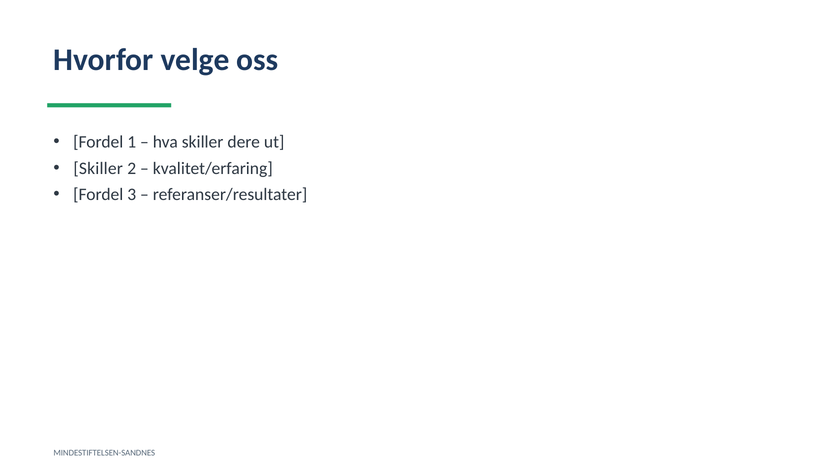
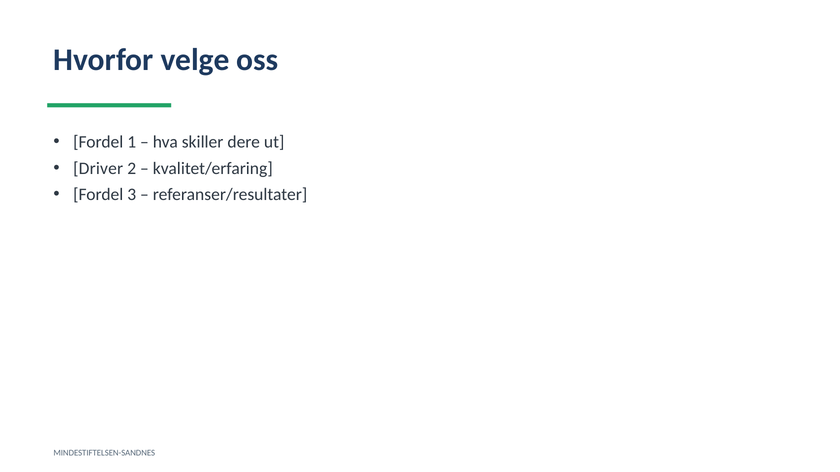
Skiller: Skiller -> Driver (98, 169)
